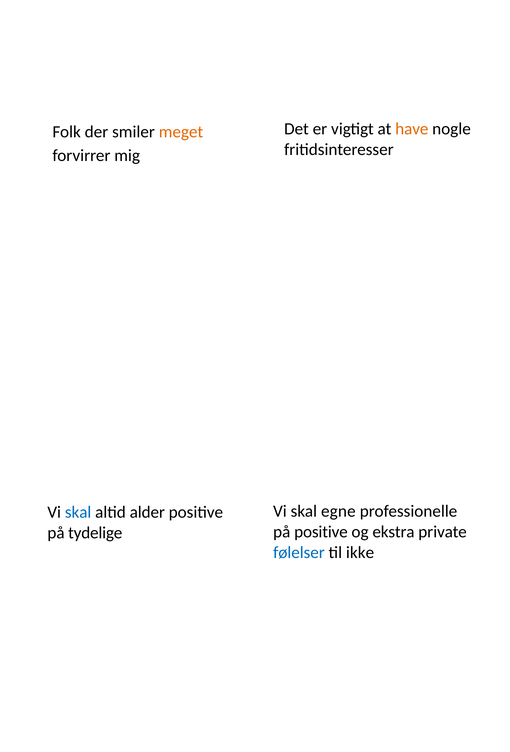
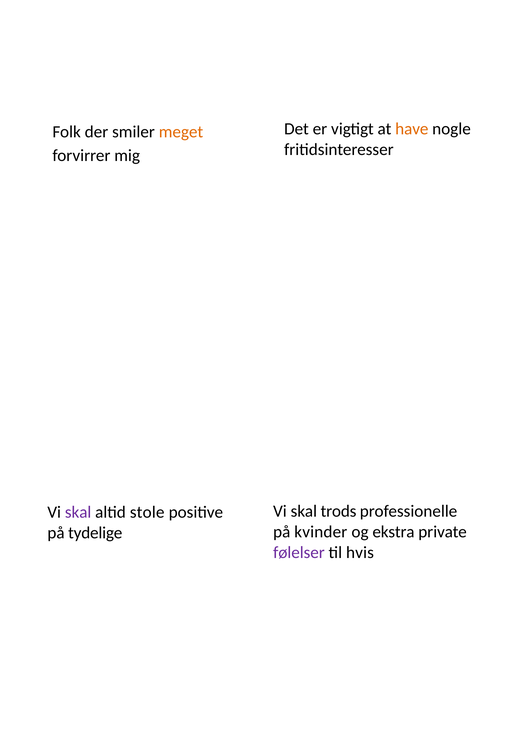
egne: egne -> trods (339, 512)
skal colour: blue -> purple (78, 513)
alder: alder -> stole (147, 513)
på positive: positive -> kvinder (321, 532)
følelser colour: blue -> purple (299, 553)
ikke: ikke -> hvis (360, 553)
